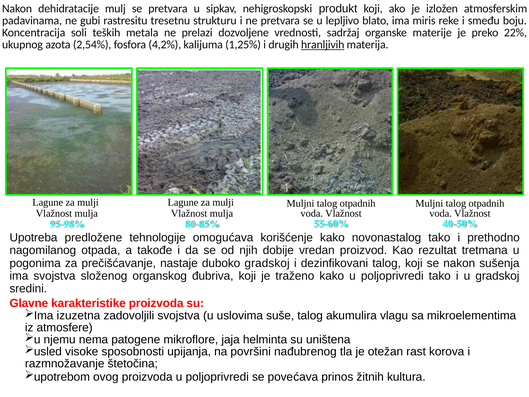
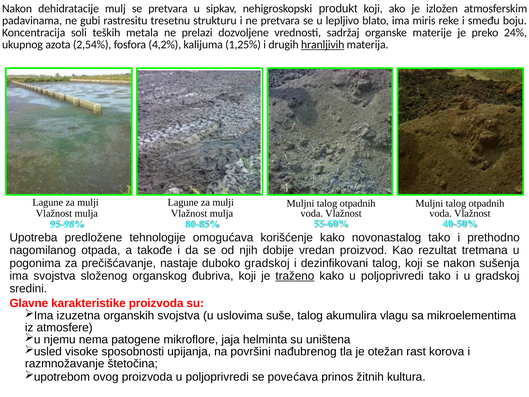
22%: 22% -> 24% (515, 33)
traženo underline: none -> present (295, 276)
zadovoljili: zadovoljili -> organskih (129, 315)
